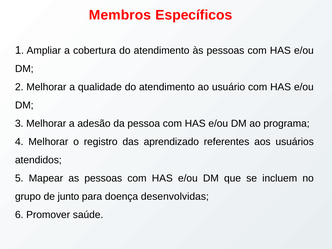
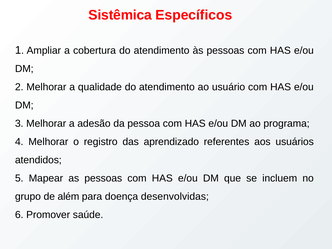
Membros: Membros -> Sistêmica (120, 15)
junto: junto -> além (68, 197)
